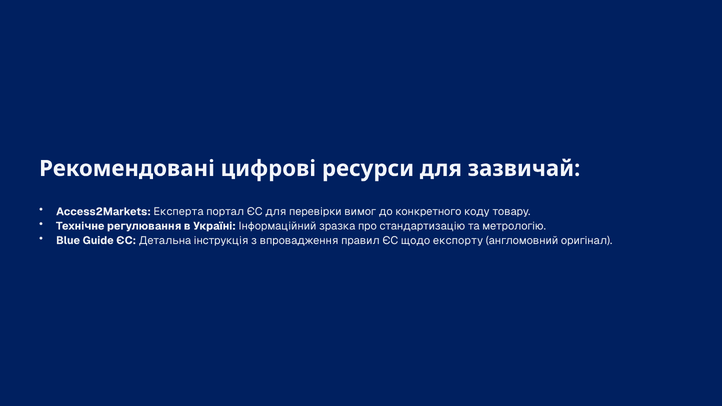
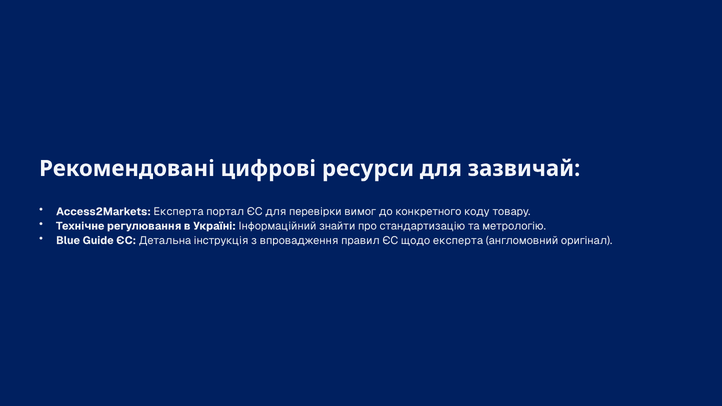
зразка: зразка -> знайти (337, 226)
щодо експорту: експорту -> експерта (458, 240)
